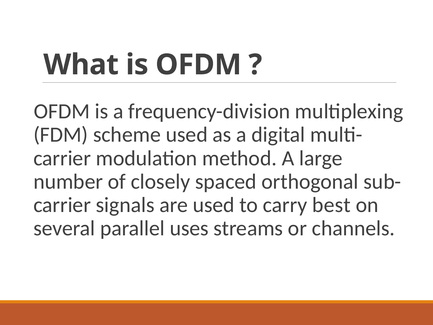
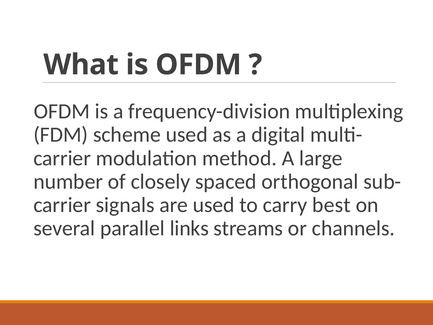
uses: uses -> links (189, 228)
